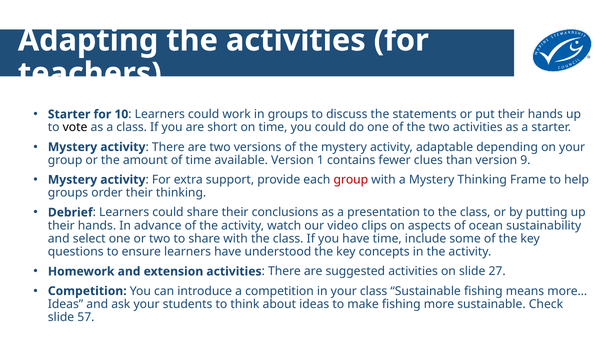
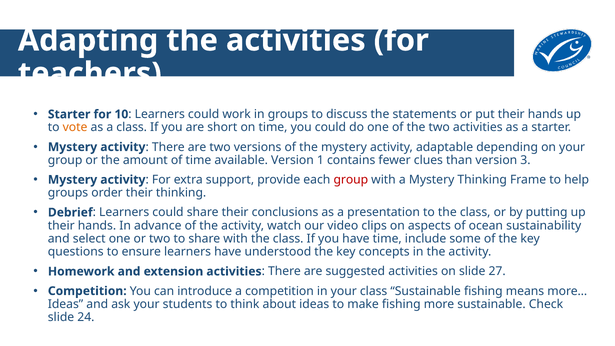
vote colour: black -> orange (75, 127)
9: 9 -> 3 (525, 160)
57: 57 -> 24 (86, 317)
